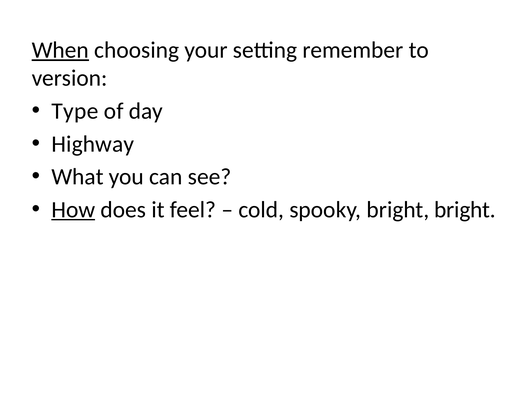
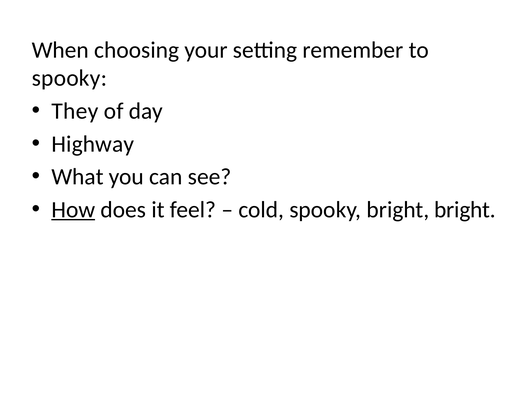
When underline: present -> none (60, 50)
version: version -> spooky (69, 78)
Type: Type -> They (75, 111)
